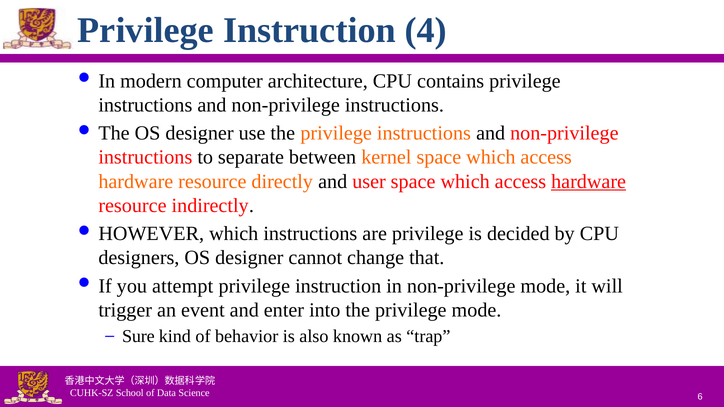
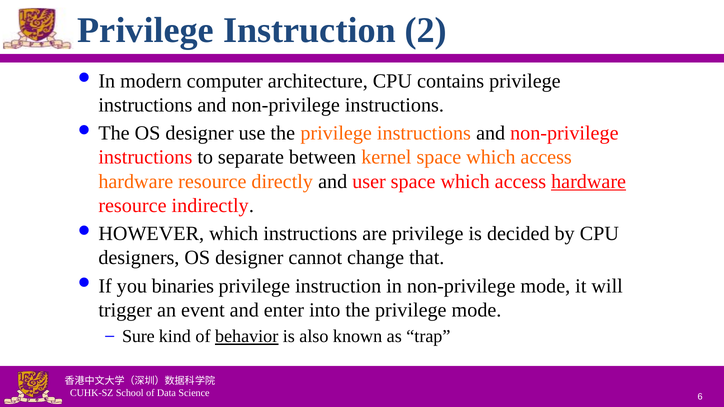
4: 4 -> 2 (426, 30)
attempt: attempt -> binaries (183, 286)
behavior underline: none -> present (247, 337)
